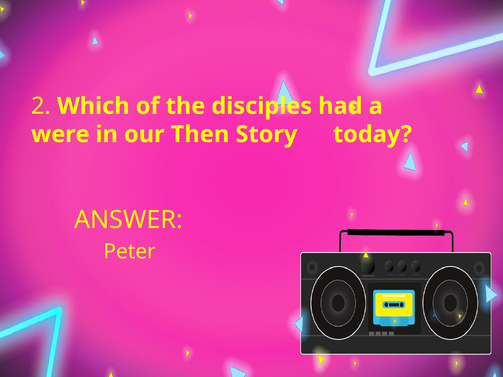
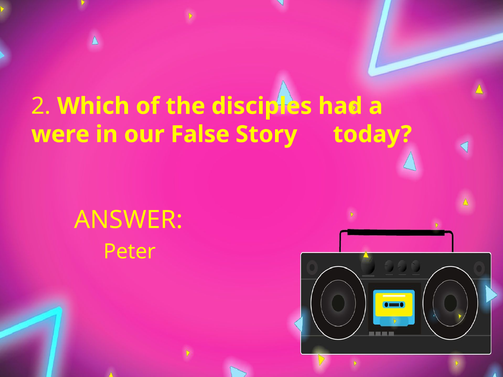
Then: Then -> False (200, 134)
